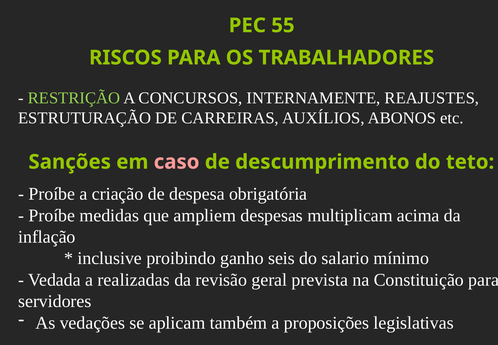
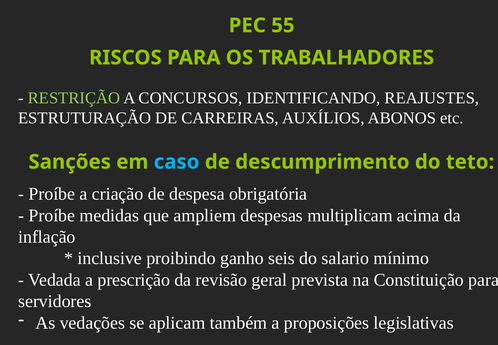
INTERNAMENTE: INTERNAMENTE -> IDENTIFICANDO (313, 98)
caso colour: pink -> light blue (177, 162)
realizadas: realizadas -> prescrição (134, 280)
